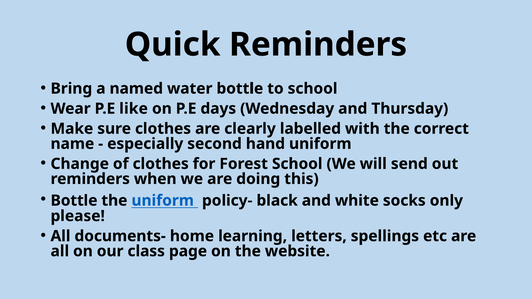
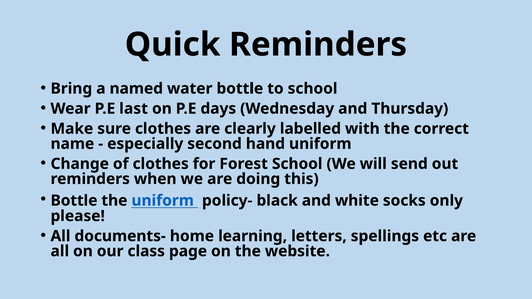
like: like -> last (134, 109)
